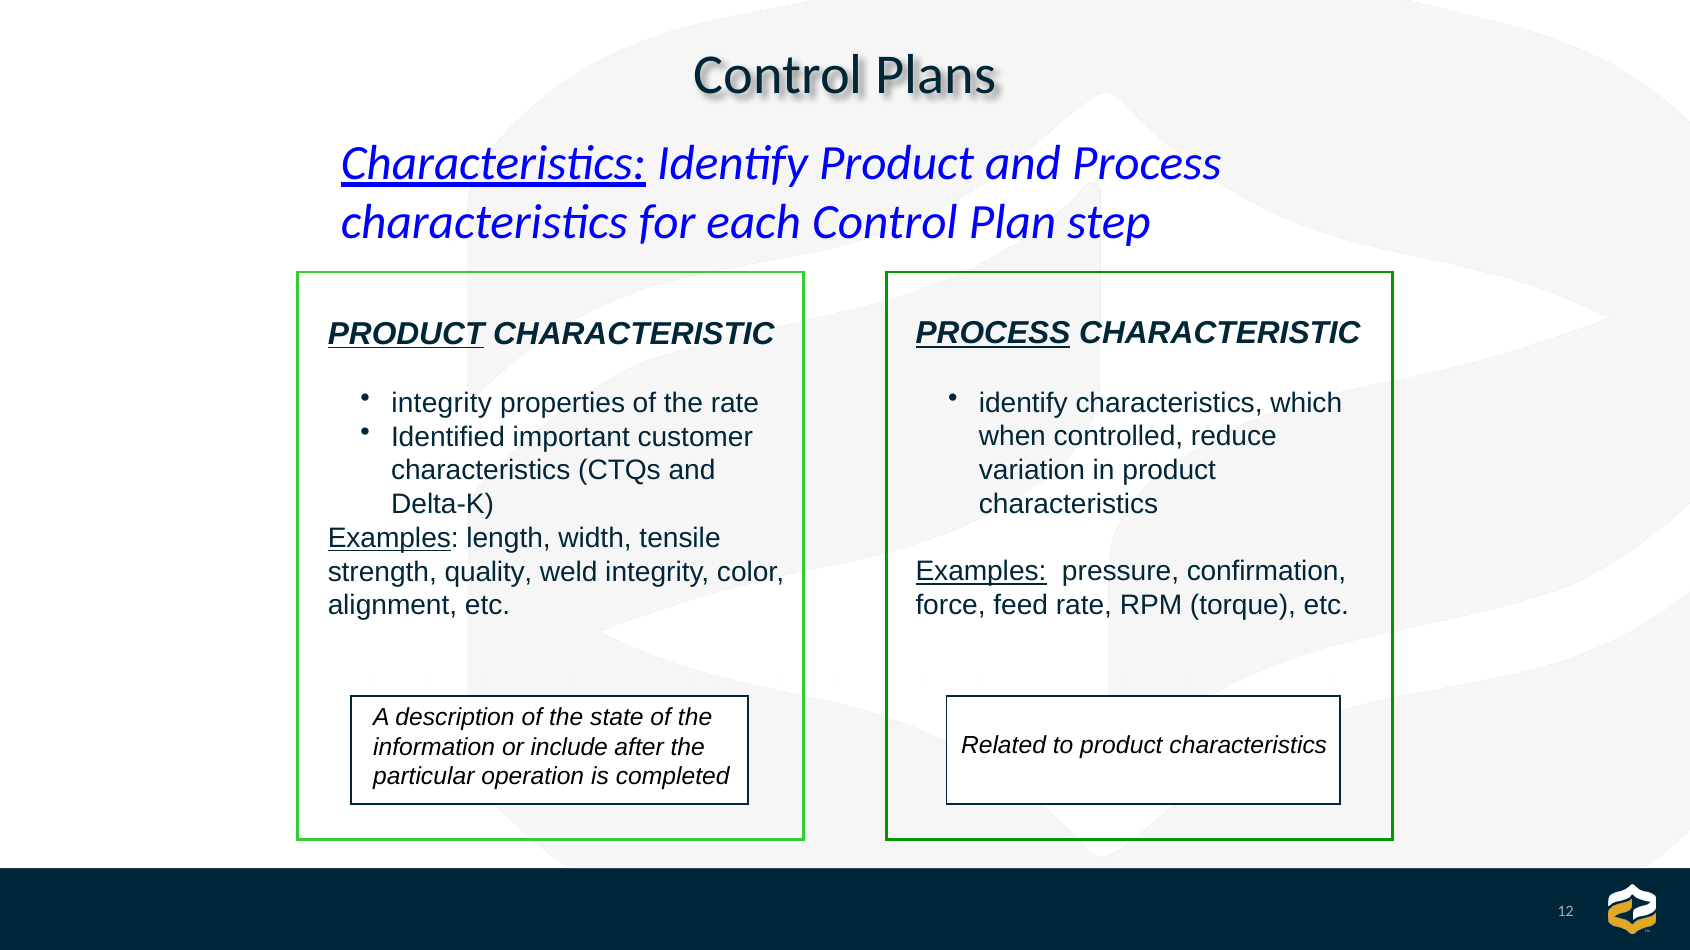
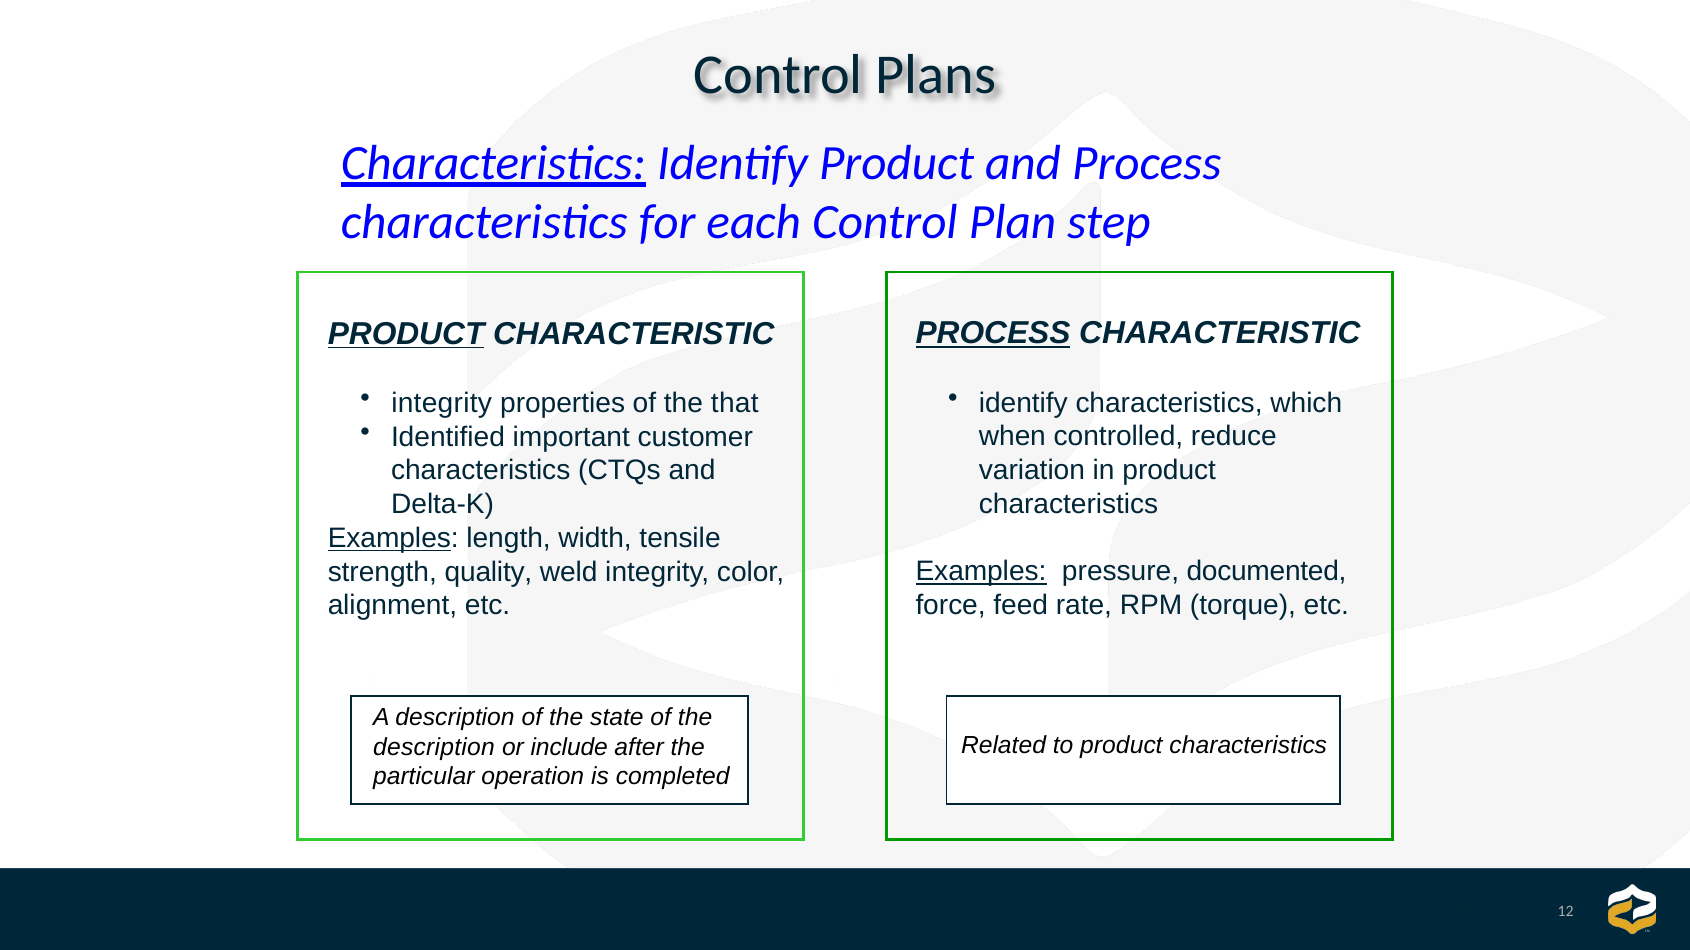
the rate: rate -> that (735, 403)
confirmation: confirmation -> documented (1267, 572)
information: information -> description (434, 748)
